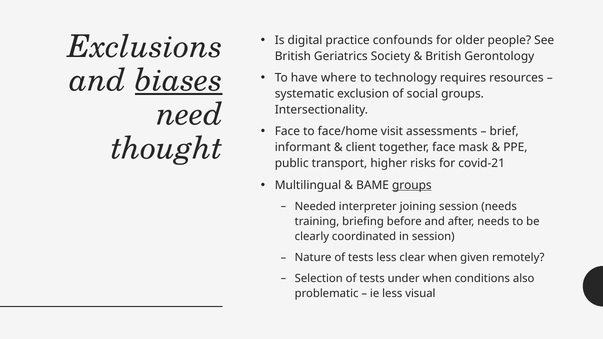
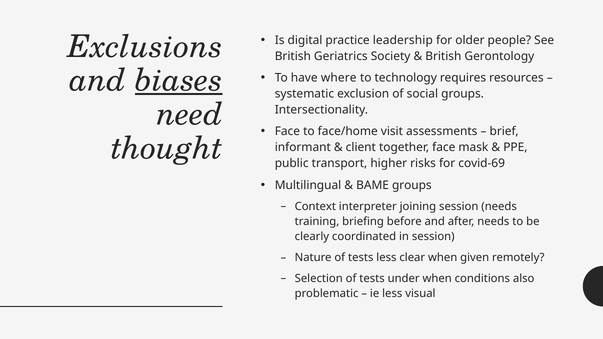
confounds: confounds -> leadership (403, 40)
covid-21: covid-21 -> covid-69 (482, 164)
groups underline: present -> none (412, 185)
Needed: Needed -> Context (315, 206)
